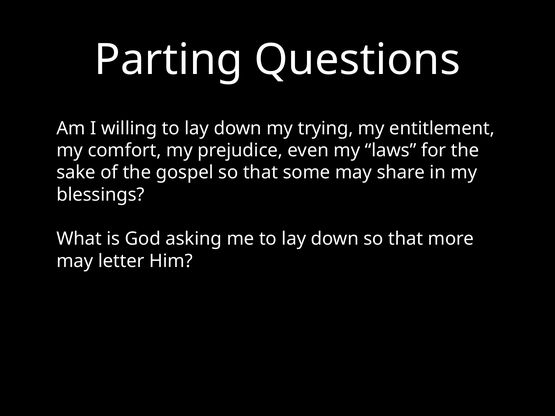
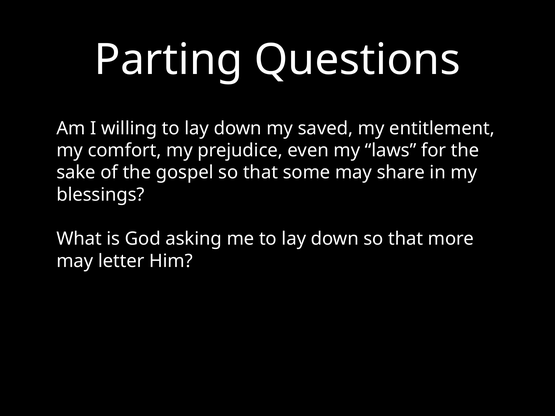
trying: trying -> saved (325, 128)
